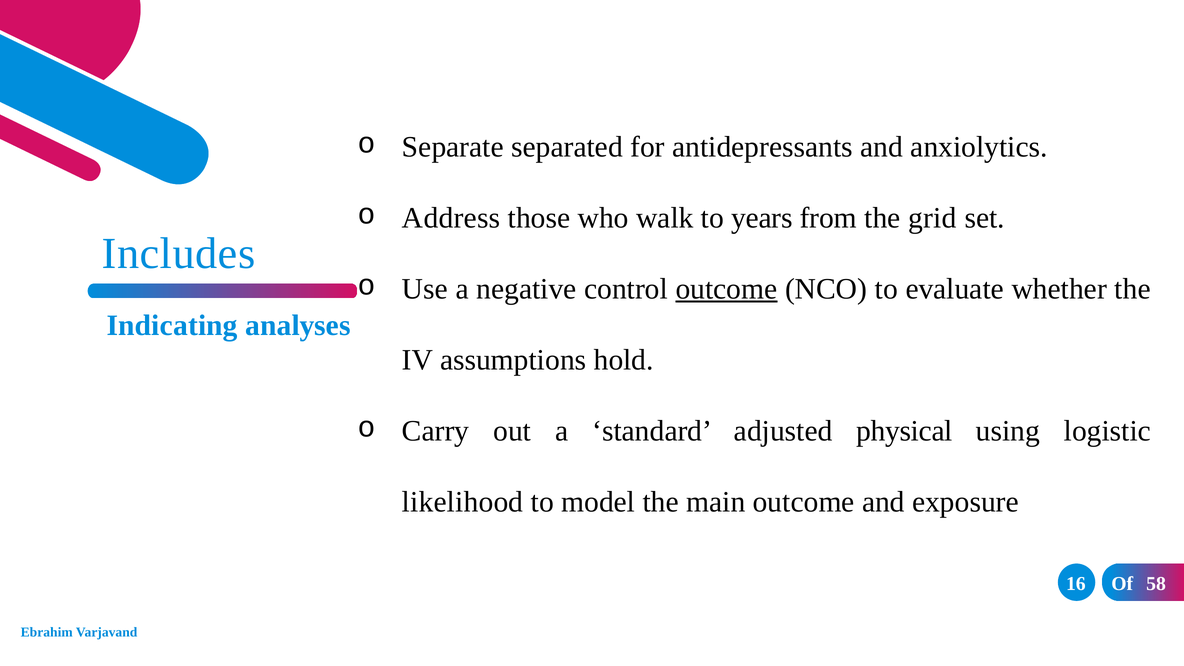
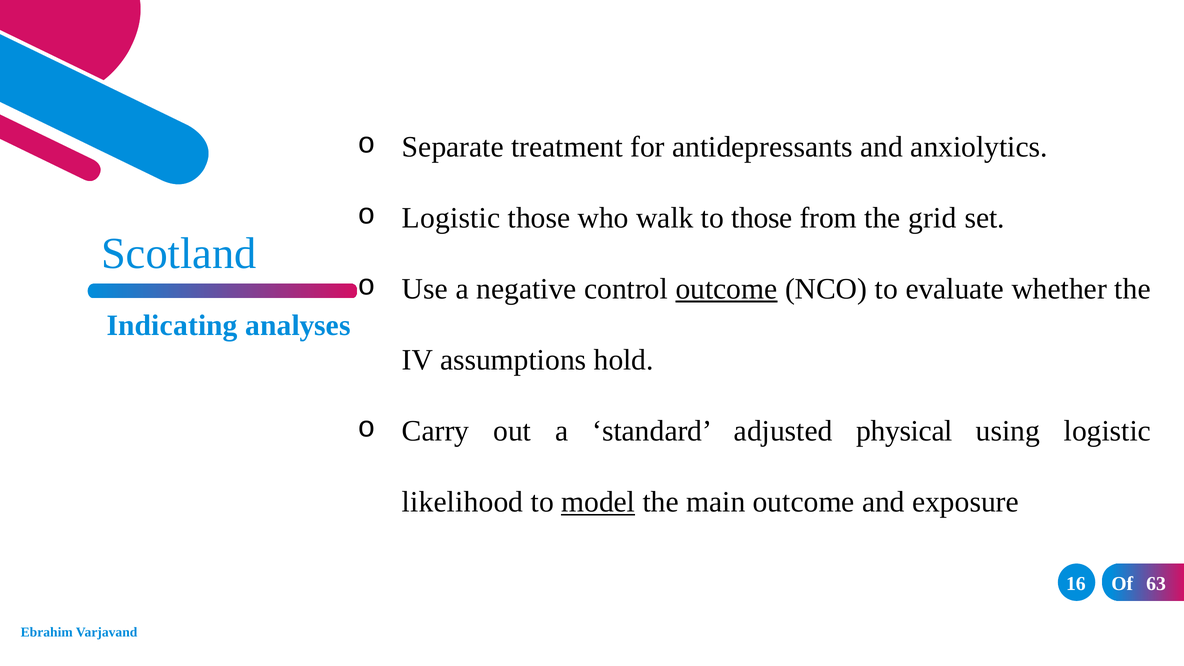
separated: separated -> treatment (567, 147)
Address: Address -> Logistic (451, 218)
to years: years -> those (762, 218)
Includes: Includes -> Scotland (179, 254)
model underline: none -> present (598, 502)
58: 58 -> 63 (1156, 584)
